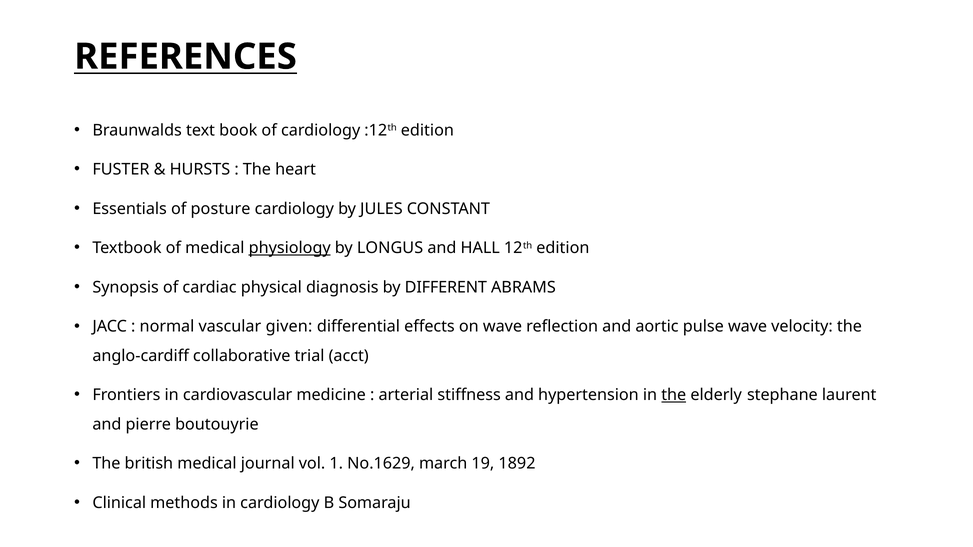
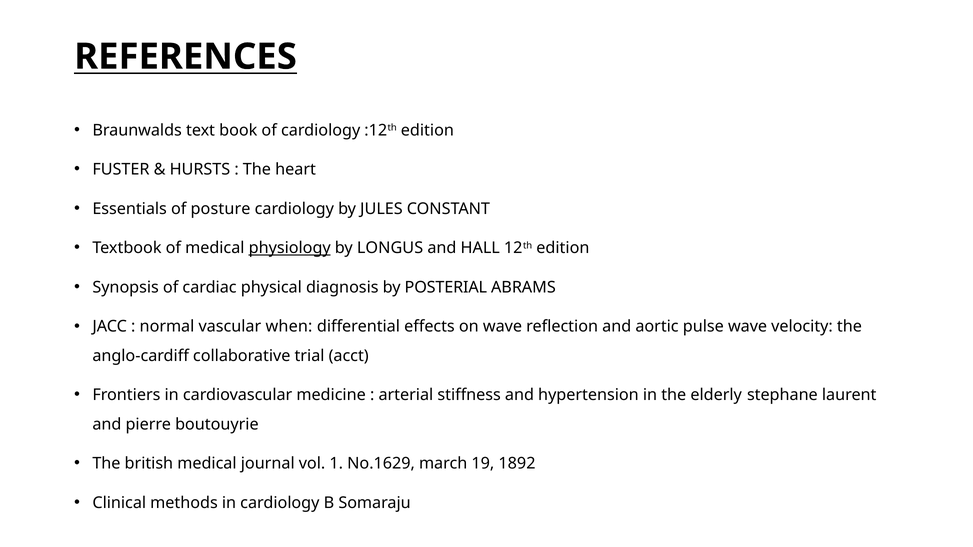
DIFFERENT: DIFFERENT -> POSTERIAL (446, 287)
given: given -> when (289, 327)
the underline: present -> none (674, 395)
